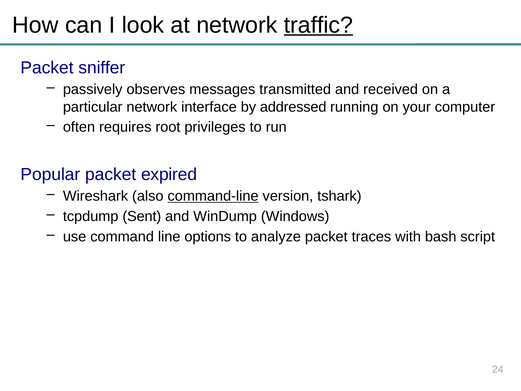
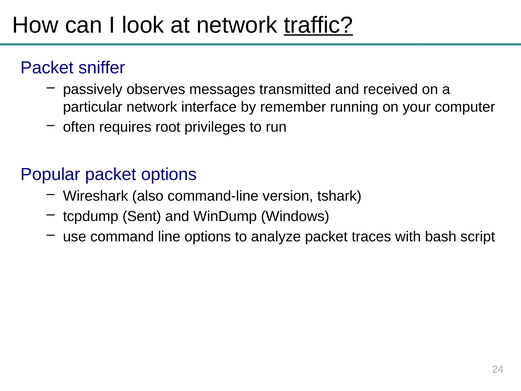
addressed: addressed -> remember (293, 107)
packet expired: expired -> options (169, 174)
command-line underline: present -> none (213, 196)
